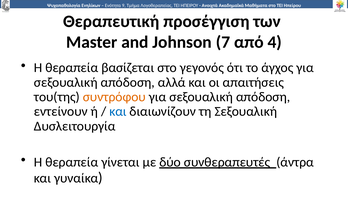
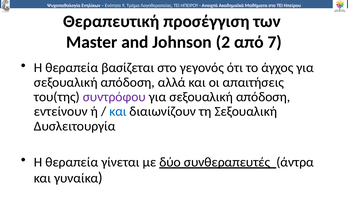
Johnson 7: 7 -> 2 (223, 42)
4: 4 -> 7 (275, 42)
συντρόφου colour: orange -> purple (114, 97)
